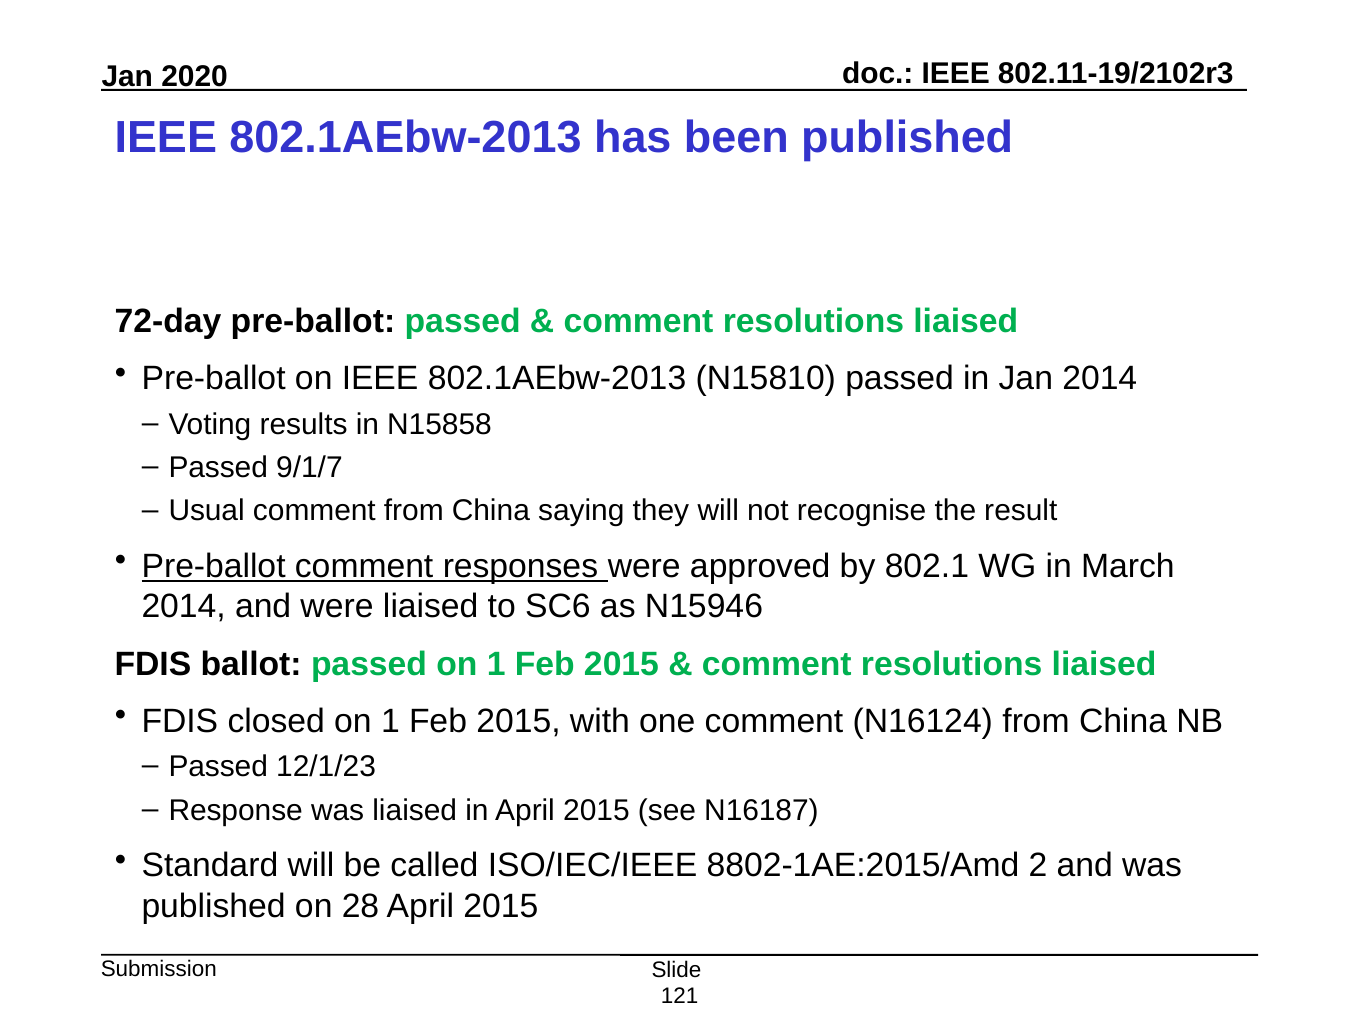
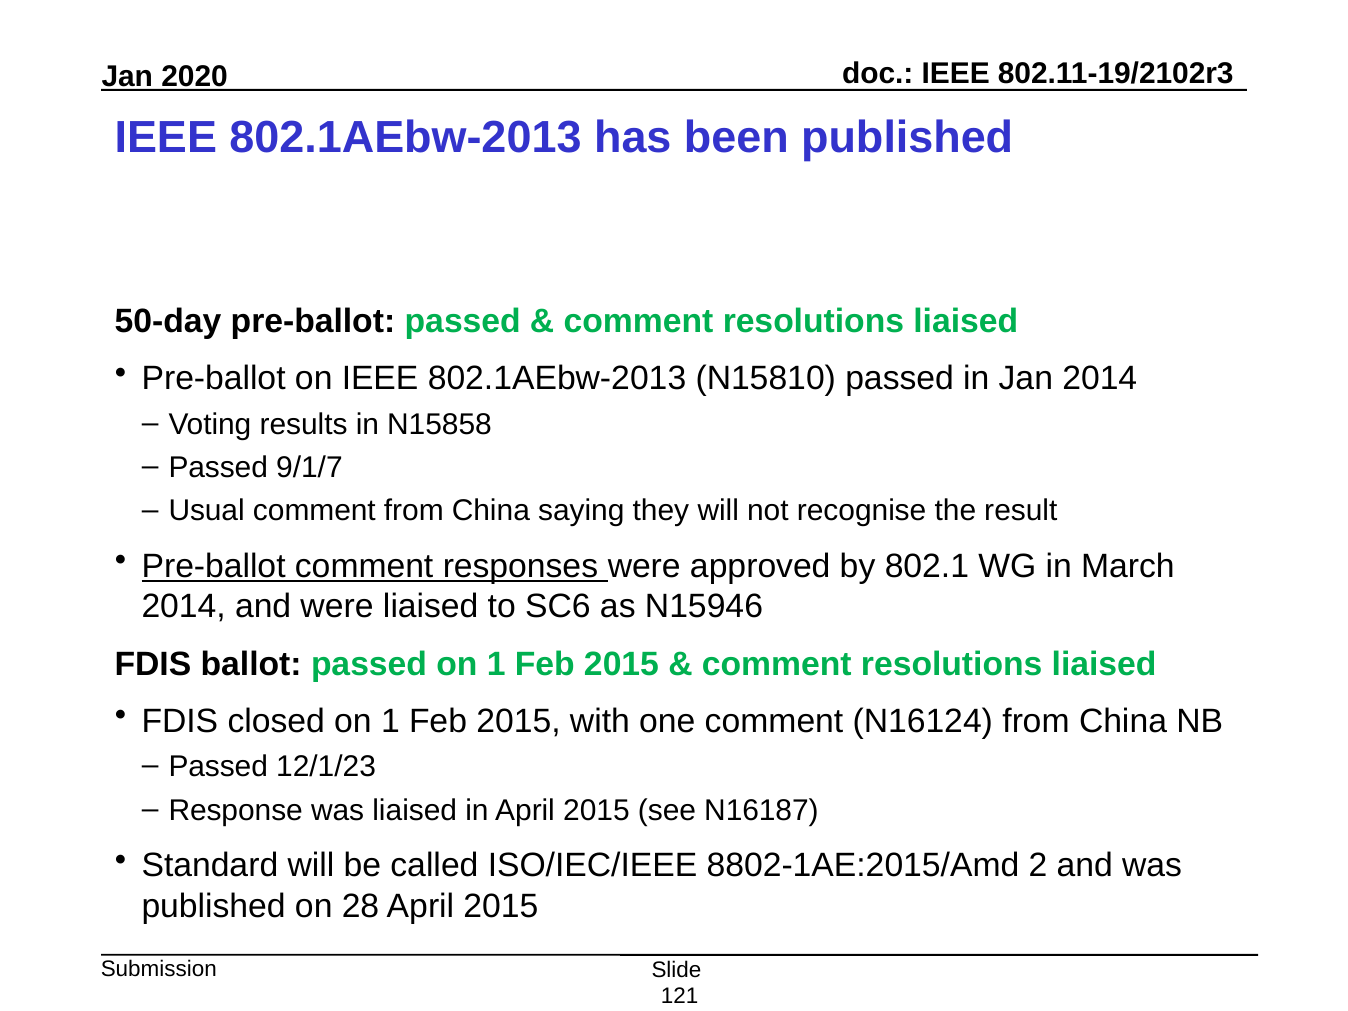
72-day: 72-day -> 50-day (168, 321)
